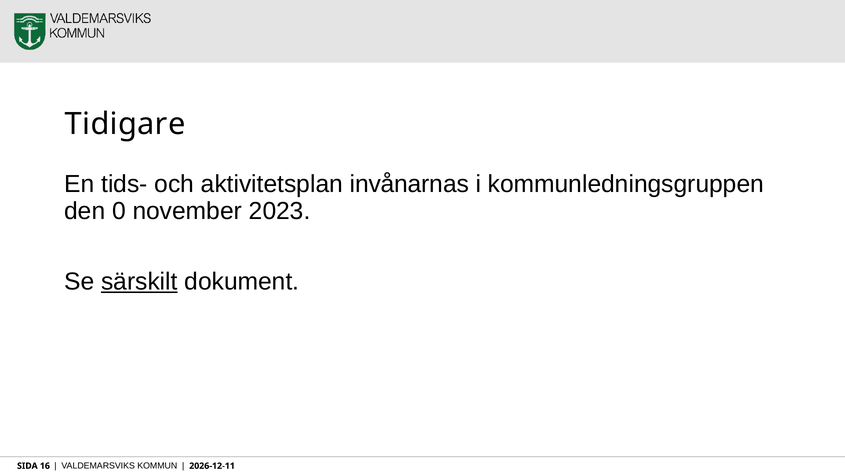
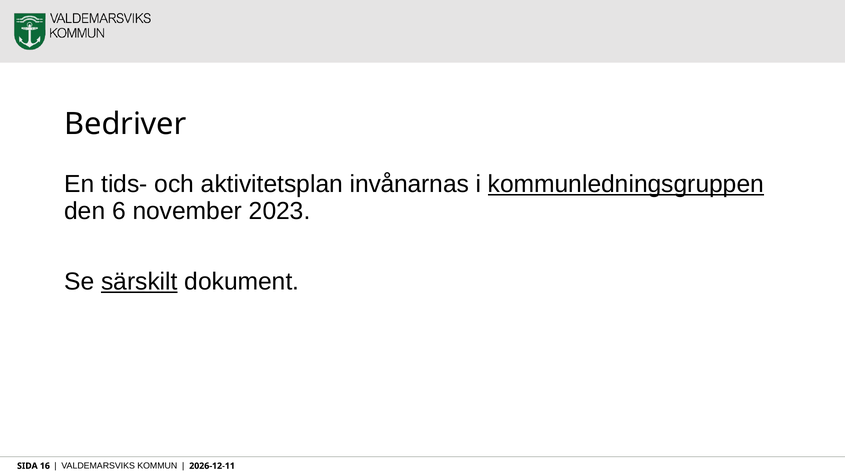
Tidigare: Tidigare -> Bedriver (125, 124)
kommunledningsgruppen underline: none -> present (626, 184)
0: 0 -> 6 (119, 211)
